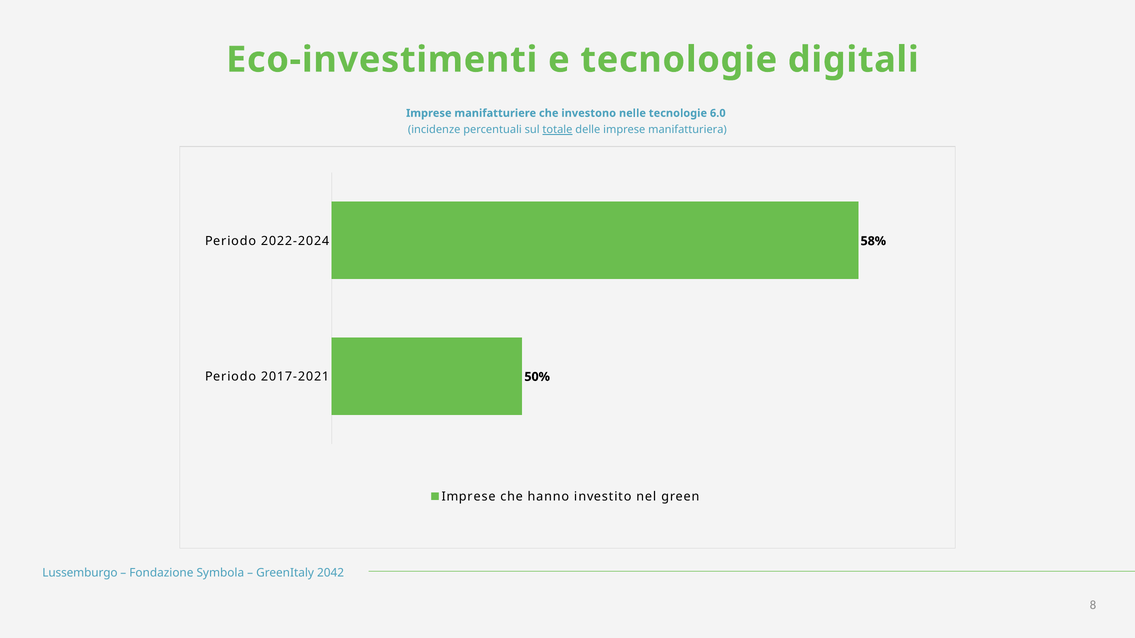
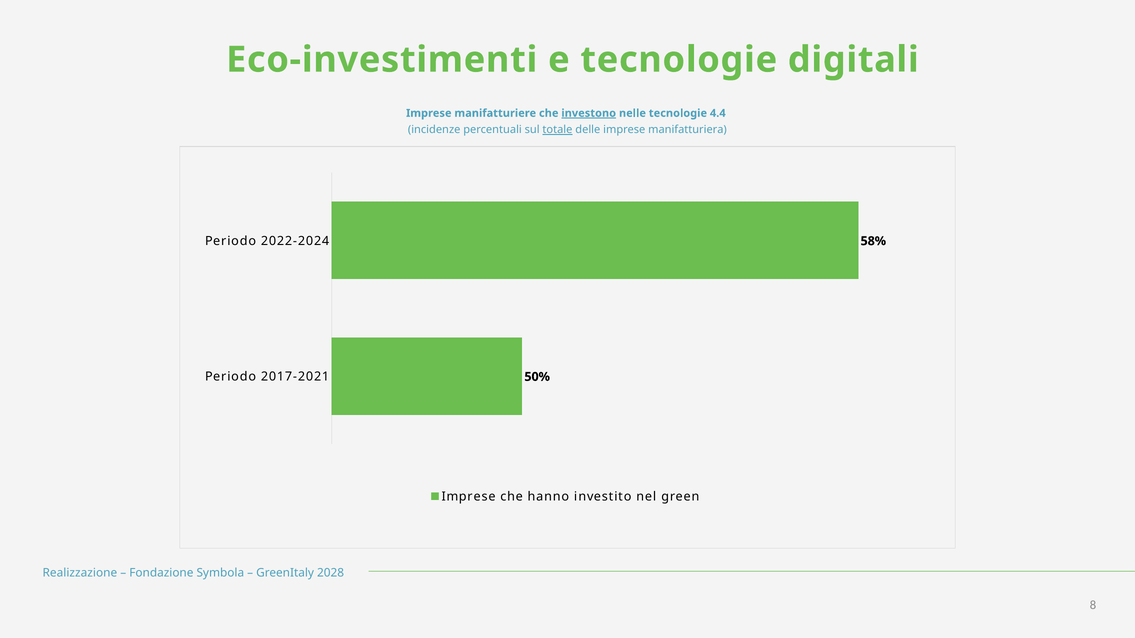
investono underline: none -> present (589, 113)
6.0: 6.0 -> 4.4 (718, 113)
Lussemburgo: Lussemburgo -> Realizzazione (80, 573)
2042: 2042 -> 2028 (331, 573)
